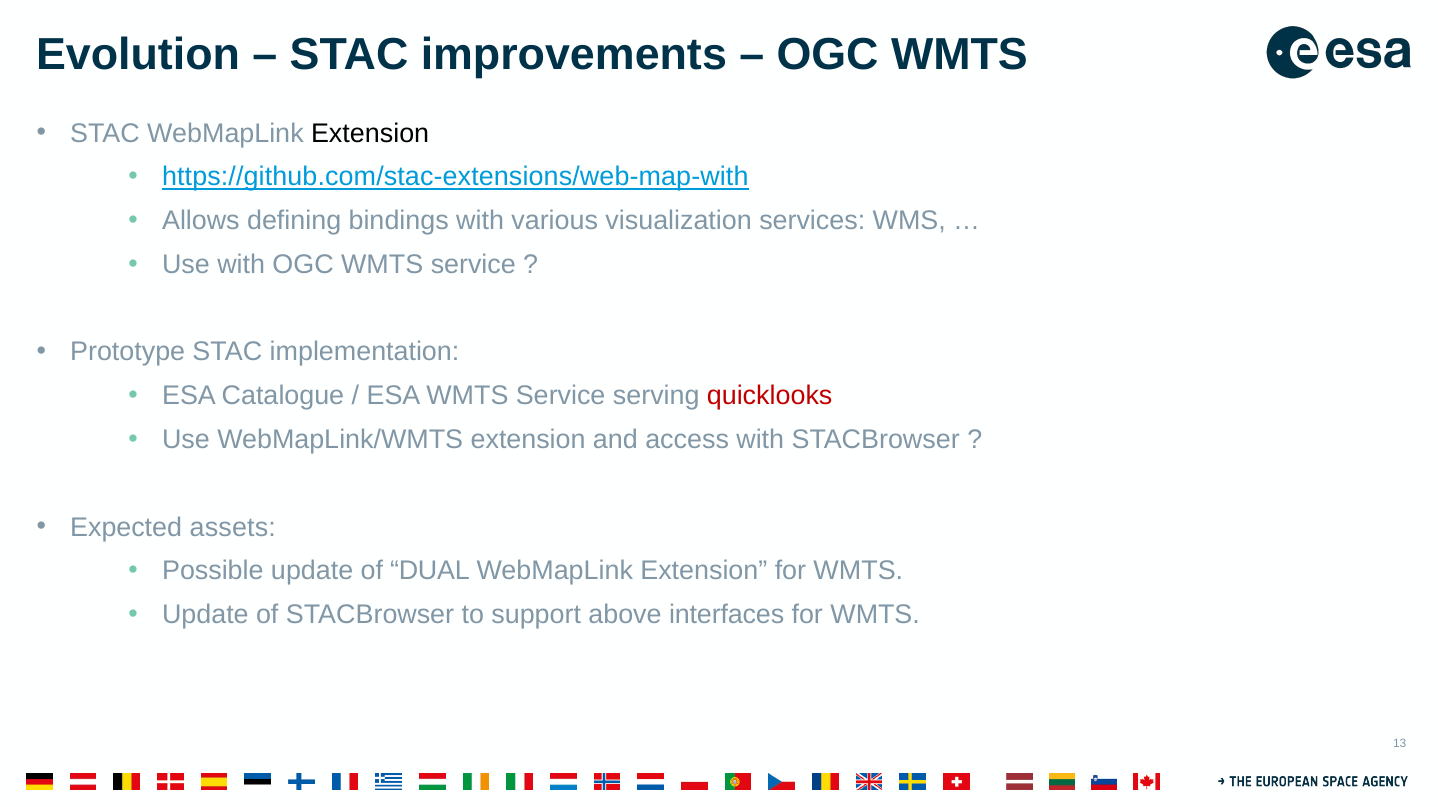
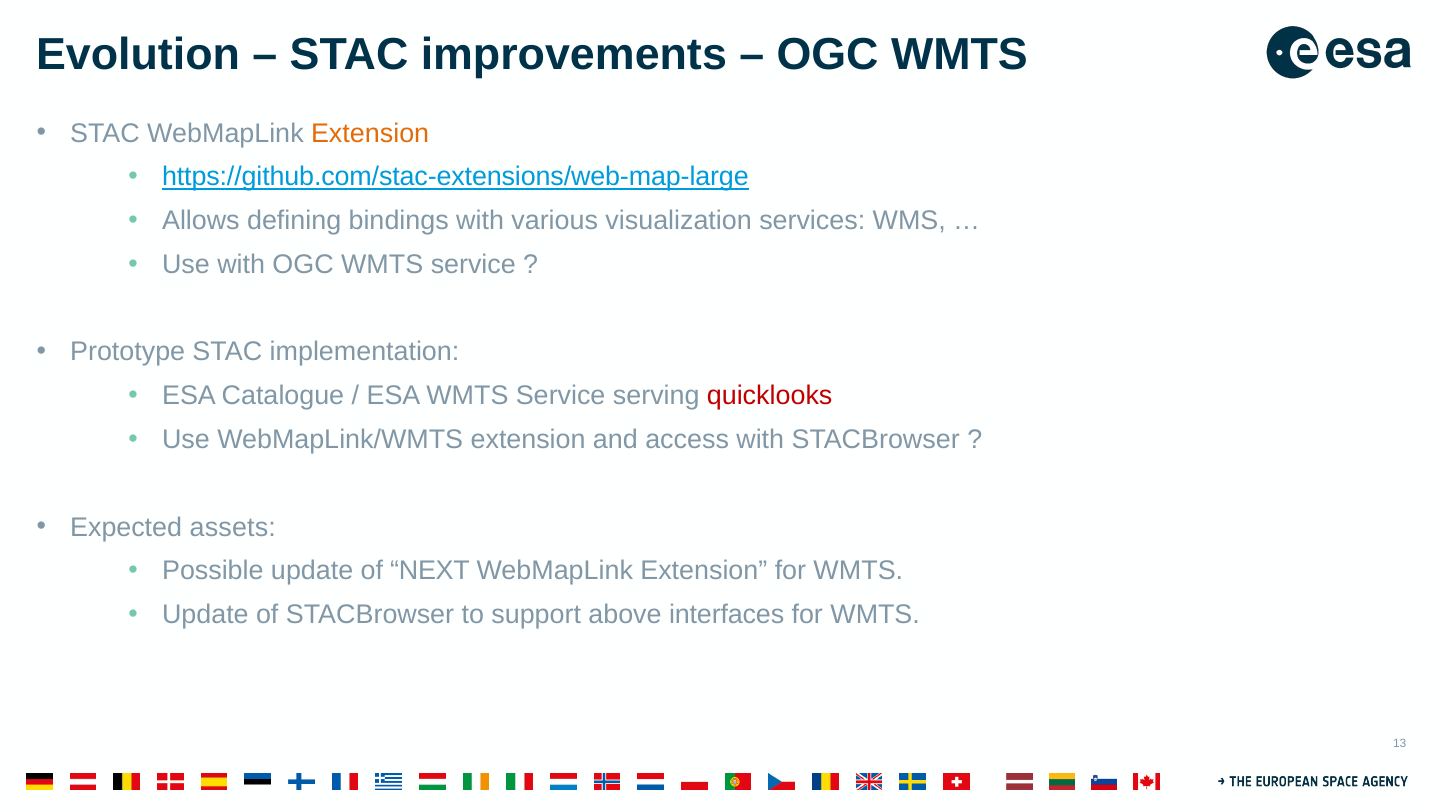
Extension colour: black -> orange (370, 133)
https://github.com/stac-extensions/web-map-with: https://github.com/stac-extensions/web-map-with -> https://github.com/stac-extensions/web-map-large (455, 177)
DUAL: DUAL -> NEXT (430, 571)
